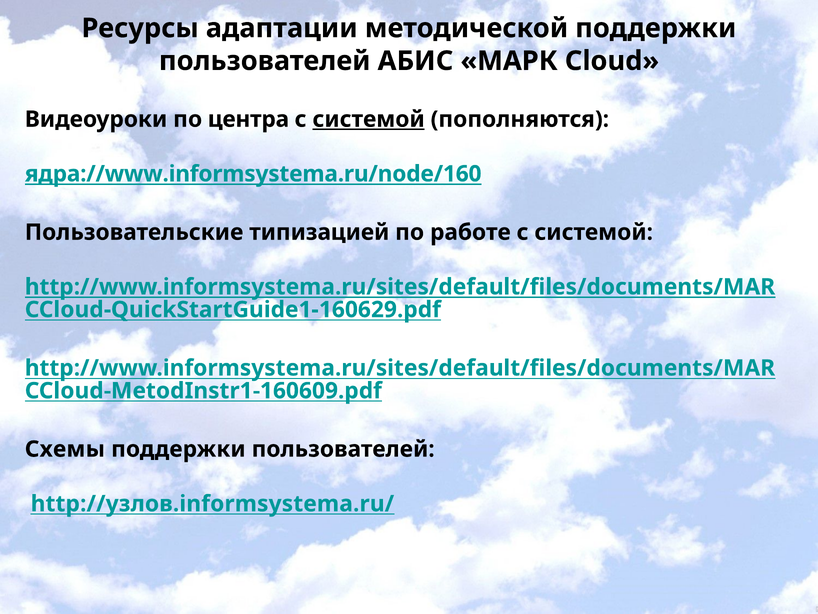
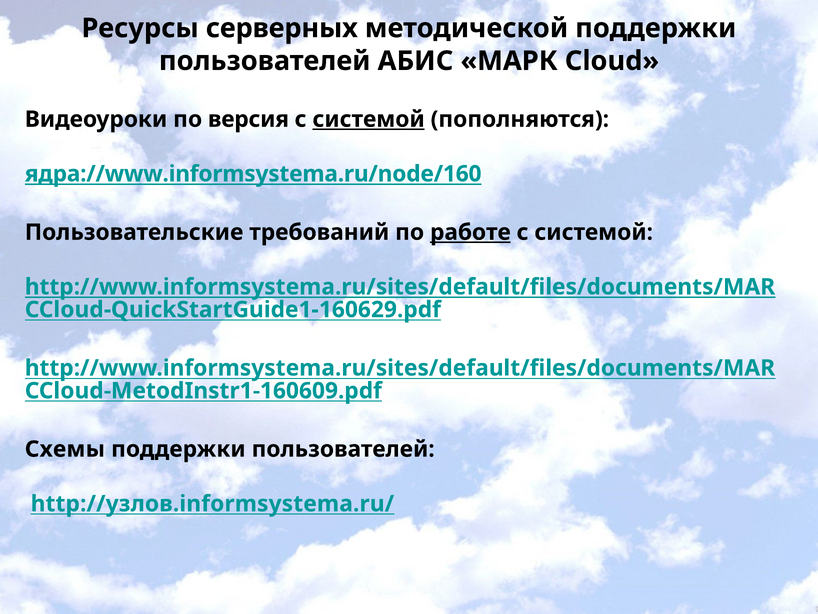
адаптации: адаптации -> серверных (282, 28)
центра: центра -> версия (248, 119)
типизацией: типизацией -> требований (319, 232)
работе underline: none -> present (470, 232)
